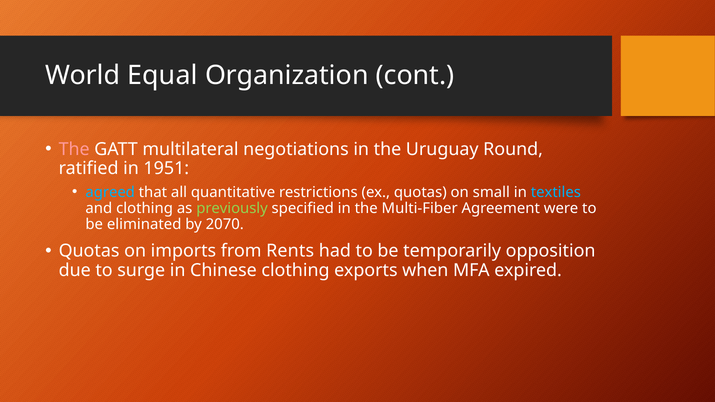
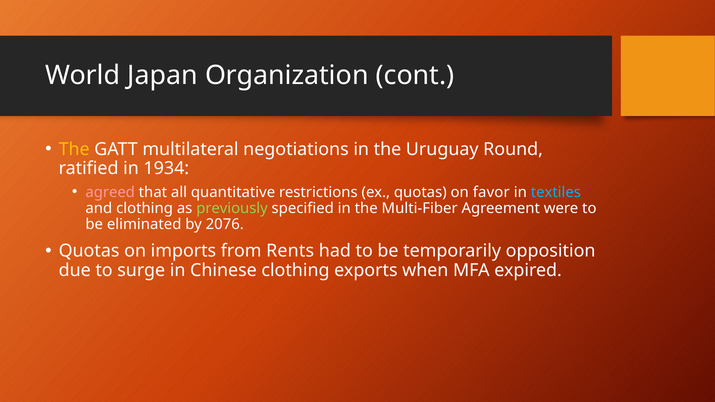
Equal: Equal -> Japan (163, 76)
The colour: pink -> yellow (74, 149)
1951: 1951 -> 1934 (166, 169)
agreed colour: light blue -> pink (110, 192)
small: small -> favor (491, 192)
2070: 2070 -> 2076 (225, 224)
